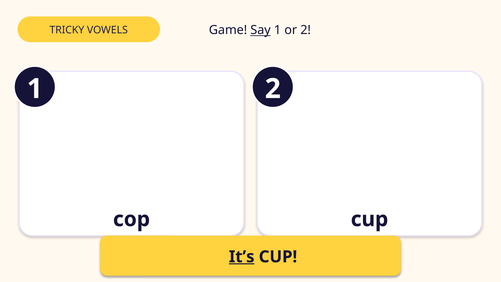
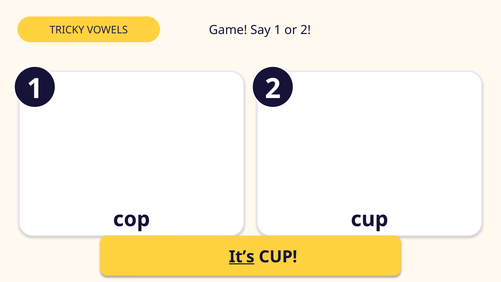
Say underline: present -> none (261, 30)
